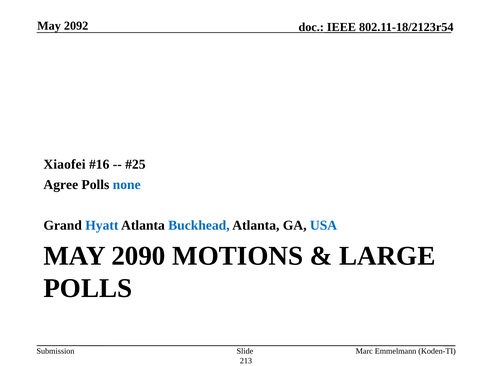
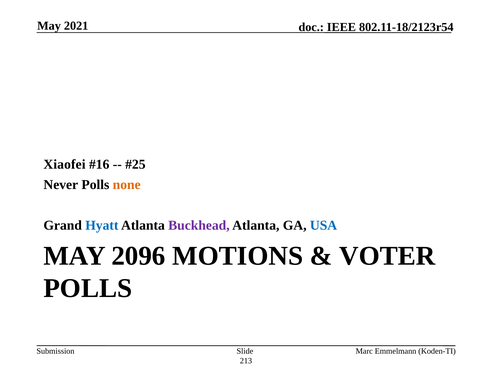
2092: 2092 -> 2021 (76, 26)
Agree: Agree -> Never (61, 185)
none colour: blue -> orange (127, 185)
Buckhead colour: blue -> purple (199, 226)
2090: 2090 -> 2096 (138, 256)
LARGE: LARGE -> VOTER (387, 256)
